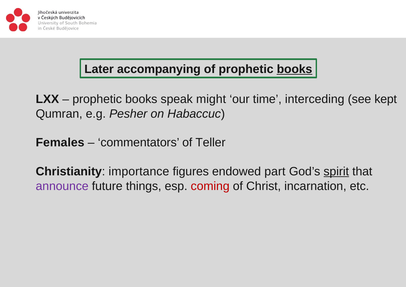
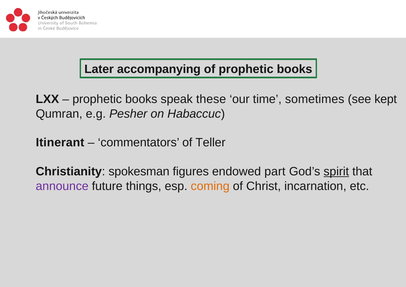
books underline: present -> none (295, 69)
might: might -> these (211, 99)
interceding: interceding -> sometimes (315, 99)
Females: Females -> Itinerant (60, 143)
importance: importance -> spokesman (139, 172)
coming colour: red -> orange (210, 186)
